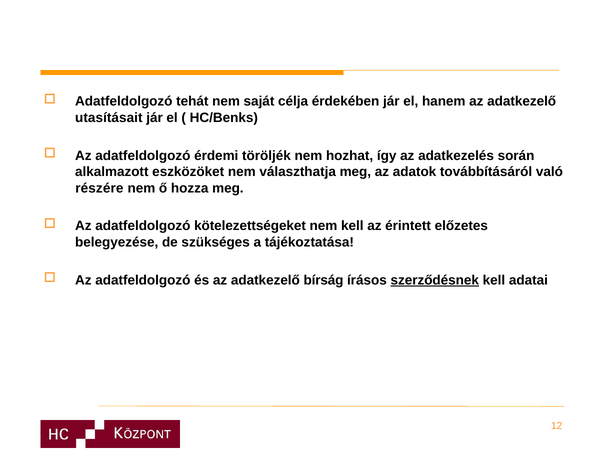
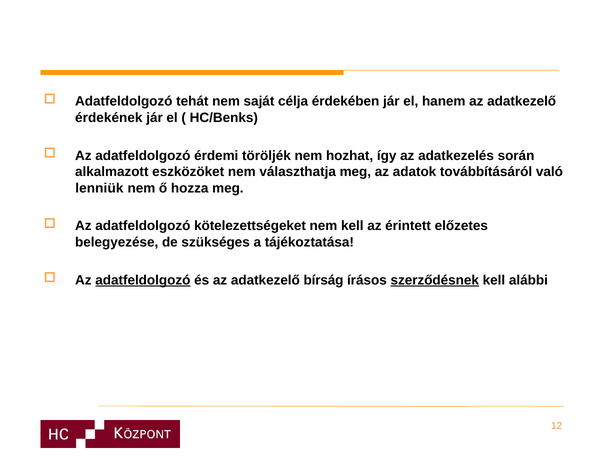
utasításait: utasításait -> érdekének (109, 118)
részére: részére -> lenniük (99, 188)
adatfeldolgozó underline: none -> present (143, 280)
adatai: adatai -> alábbi (528, 280)
